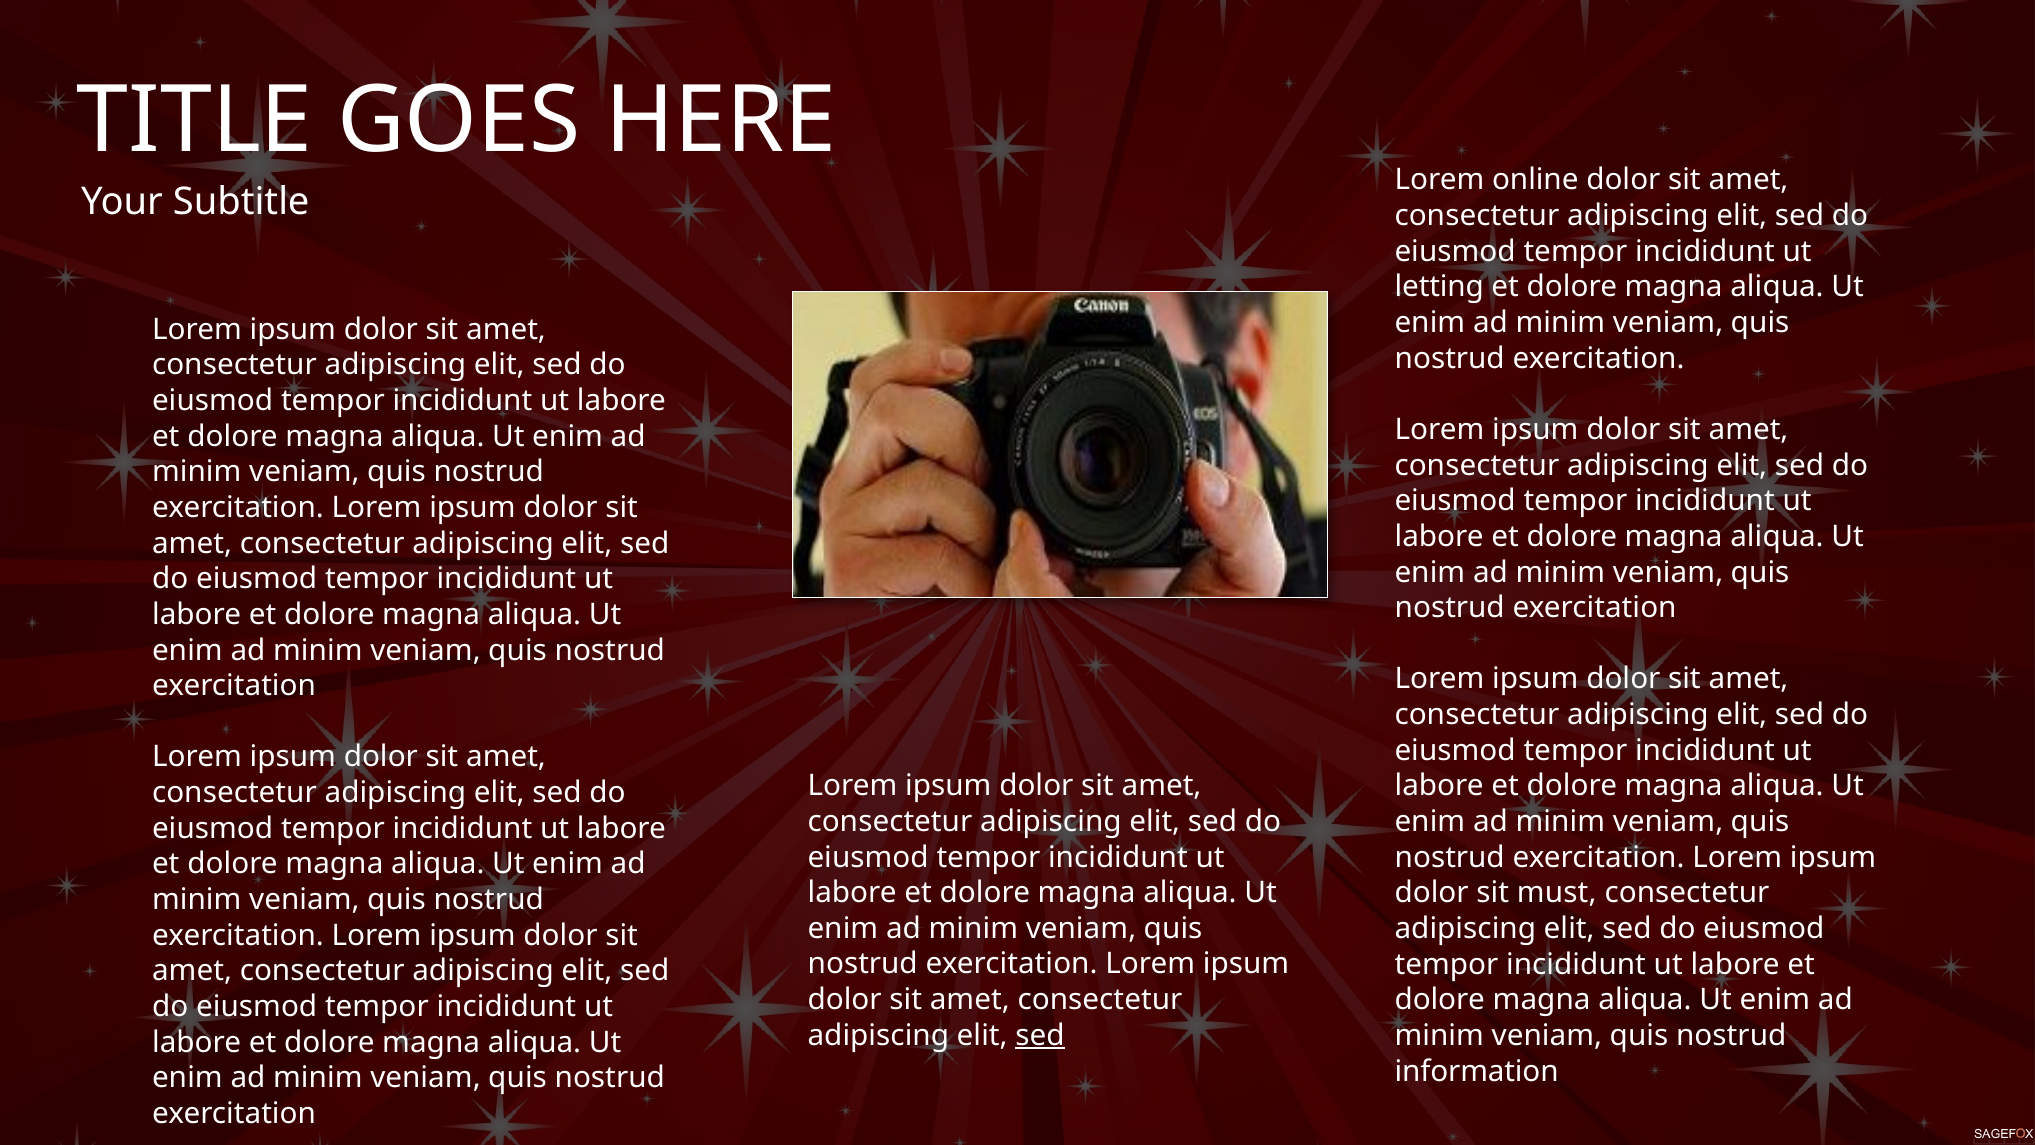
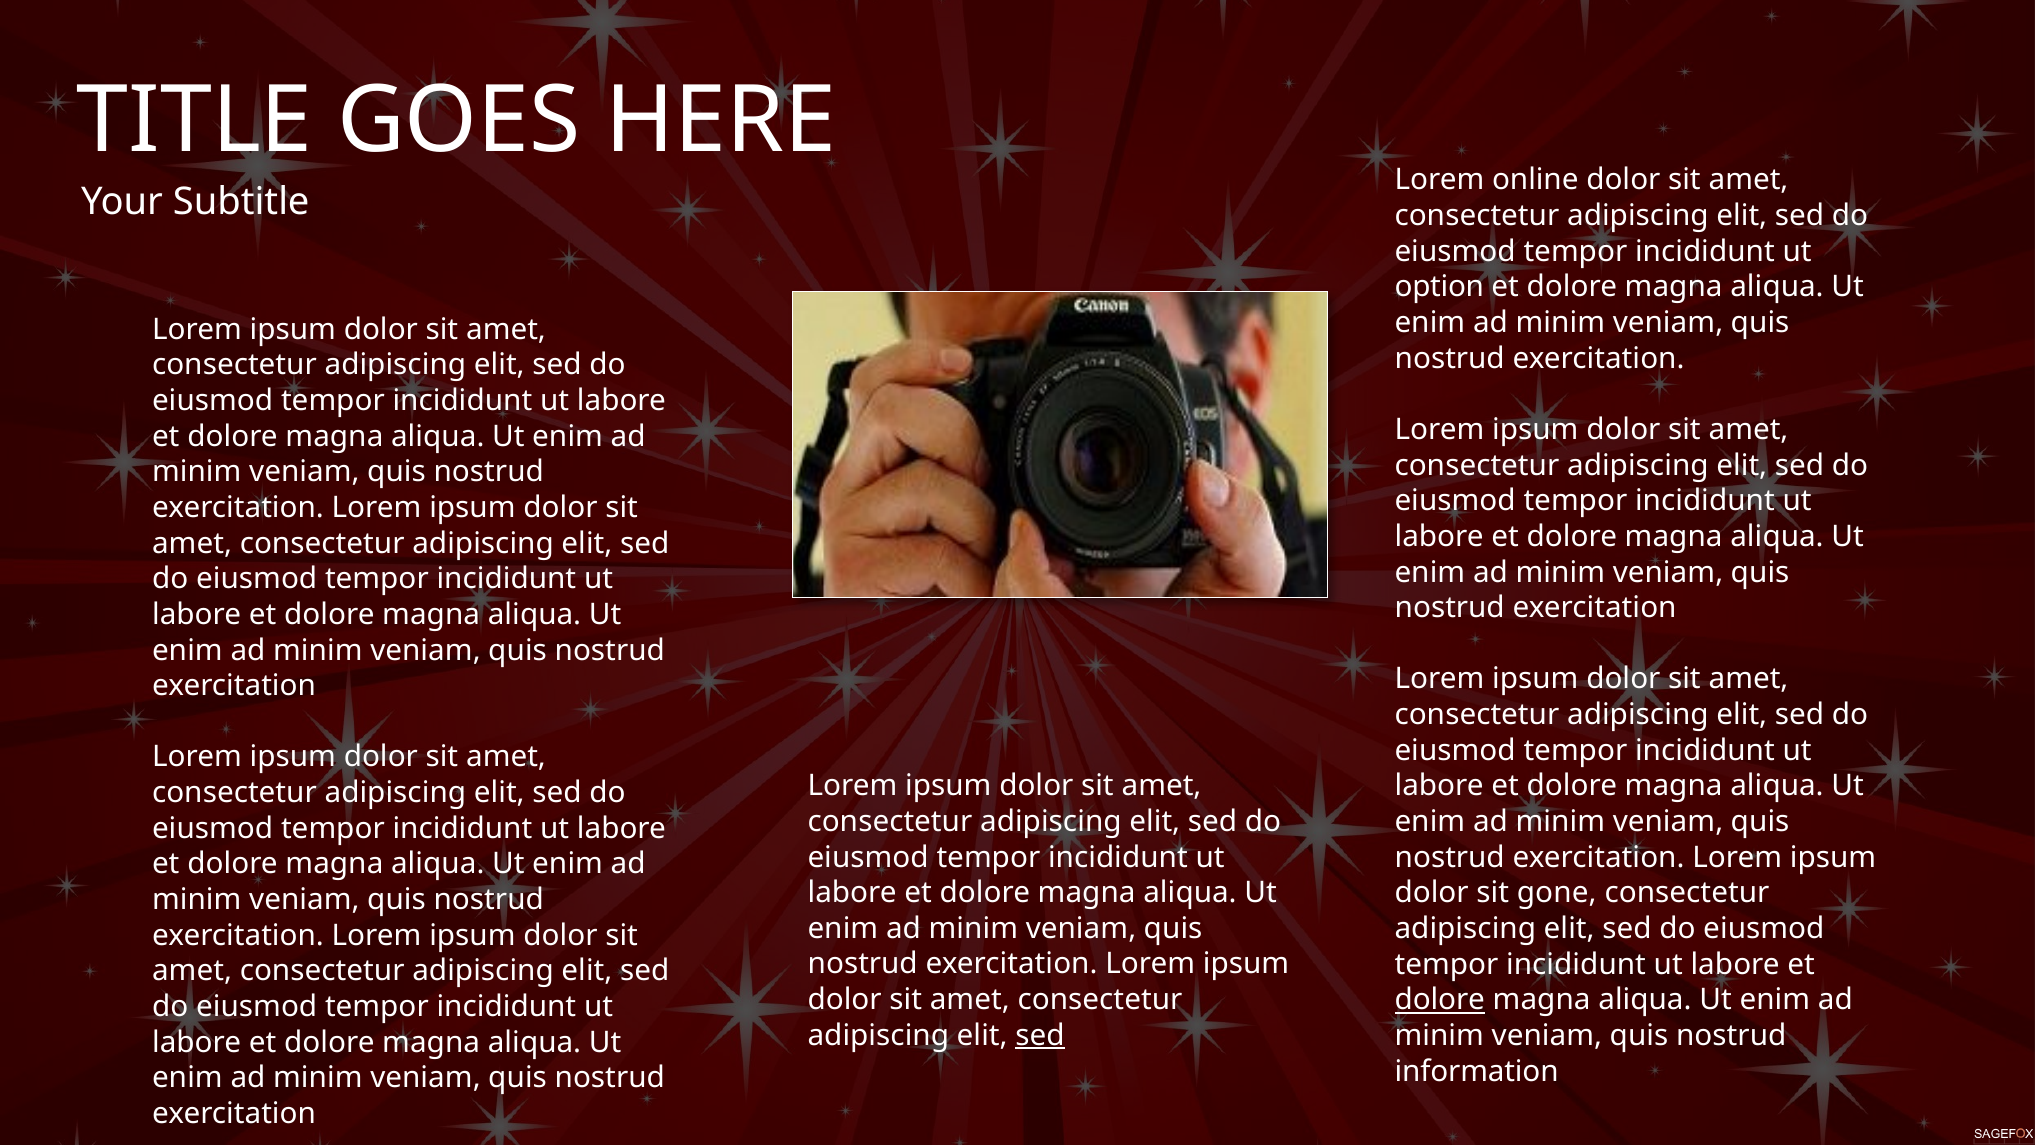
letting: letting -> option (1439, 287)
must: must -> gone (1557, 893)
dolore underline: none -> present (1440, 1000)
